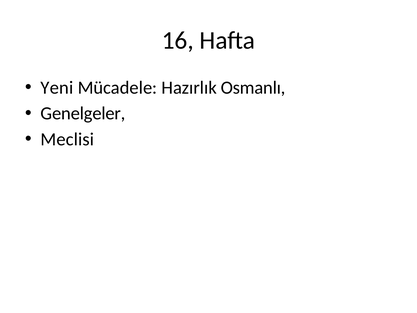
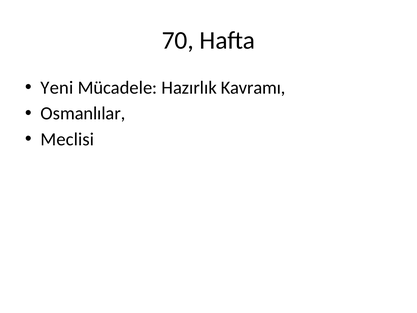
16: 16 -> 70 (178, 40)
Osmanlı: Osmanlı -> Kavramı (253, 87)
Genelgeler: Genelgeler -> Osmanlılar (83, 113)
